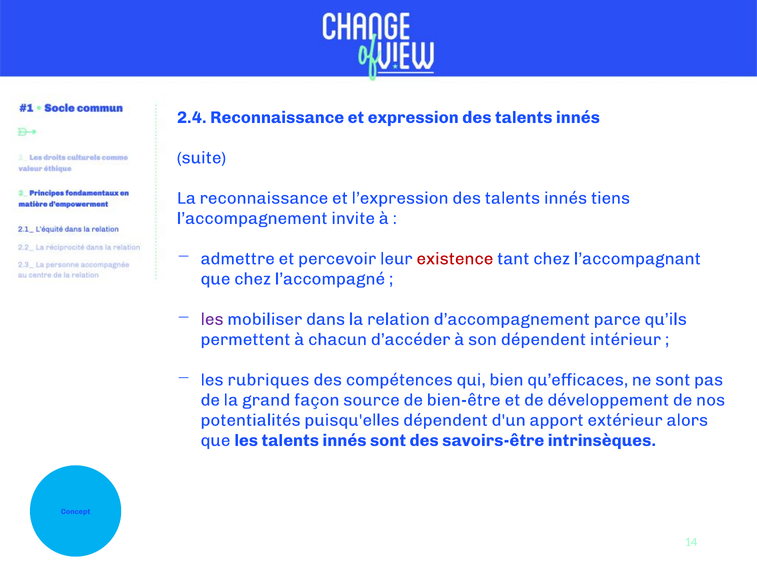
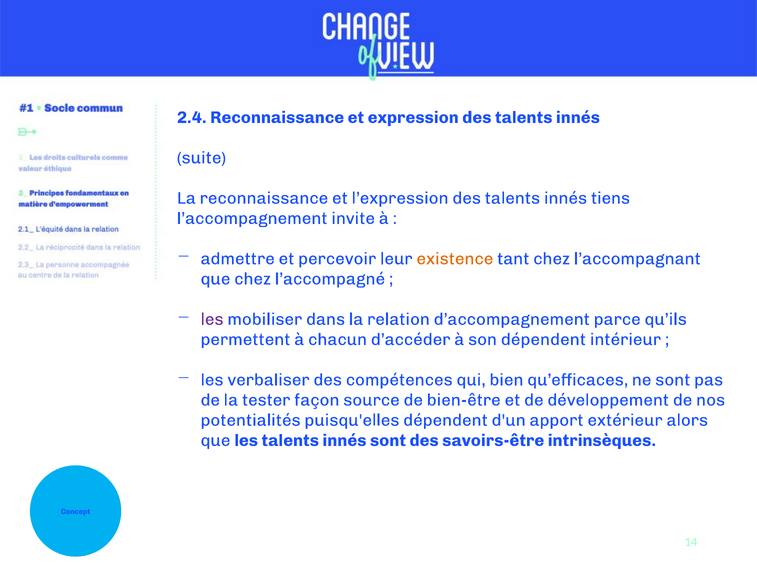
existence colour: red -> orange (455, 259)
rubriques: rubriques -> verbaliser (269, 380)
grand: grand -> tester (266, 400)
